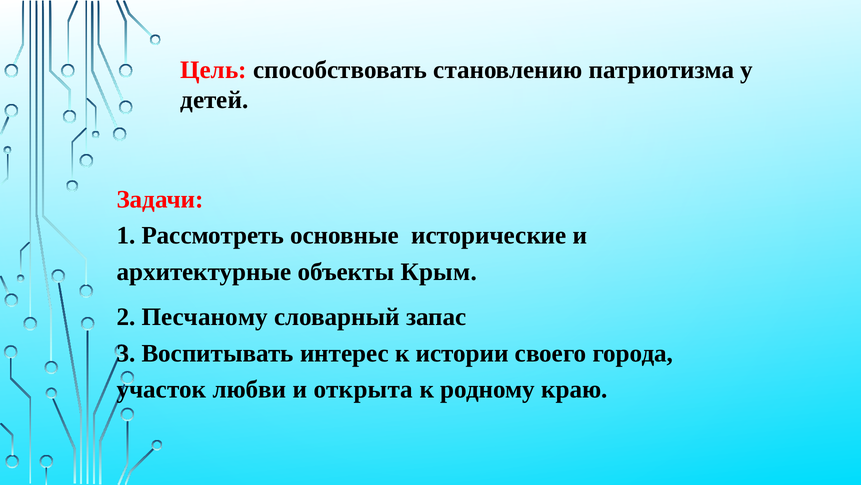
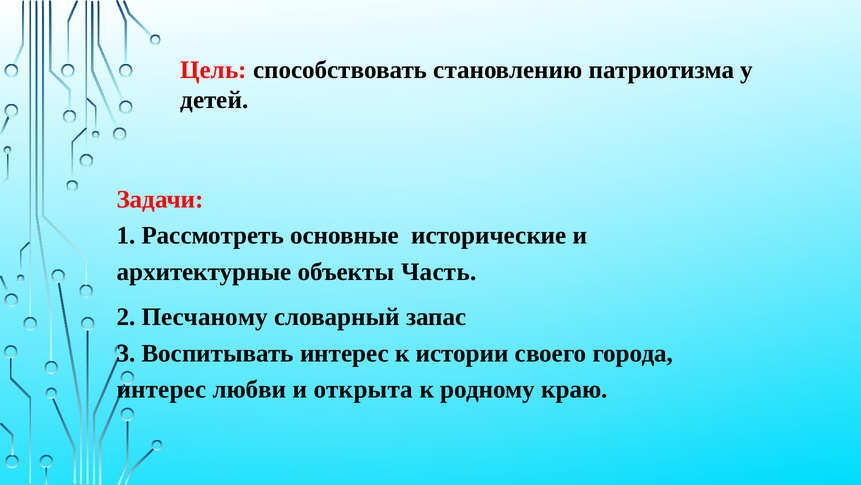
Крым: Крым -> Часть (439, 271)
участок: участок -> интерес (161, 389)
